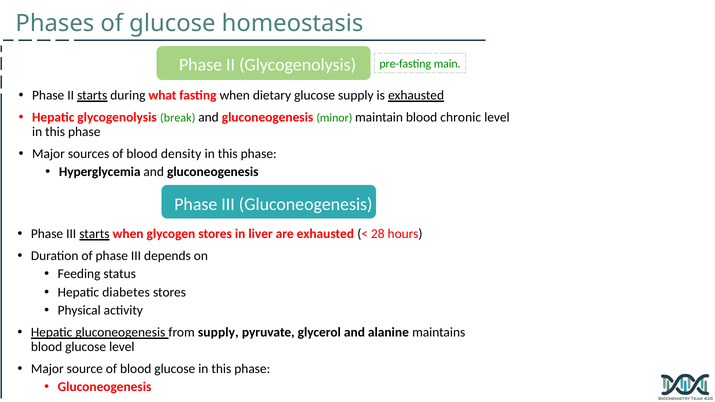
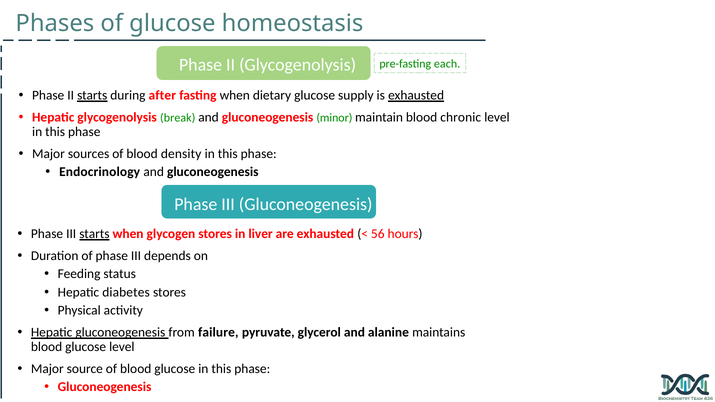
main: main -> each (447, 64)
what: what -> after (162, 95)
Hyperglycemia: Hyperglycemia -> Endocrinology (100, 172)
28: 28 -> 56 (378, 234)
from supply: supply -> failure (218, 332)
